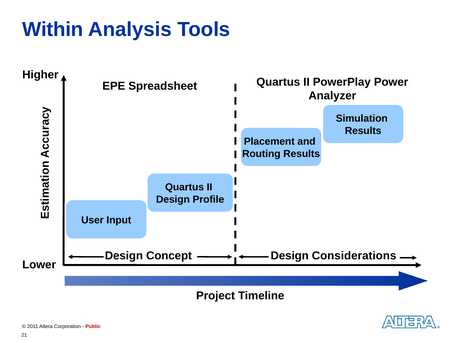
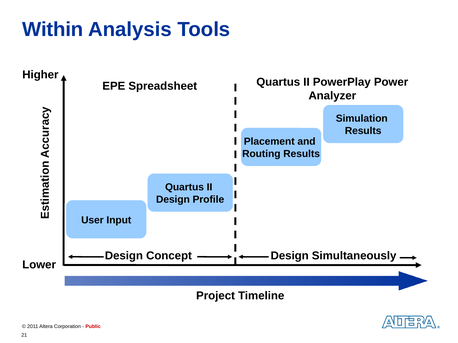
Considerations: Considerations -> Simultaneously (354, 256)
